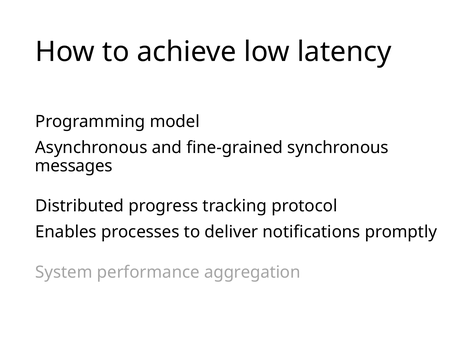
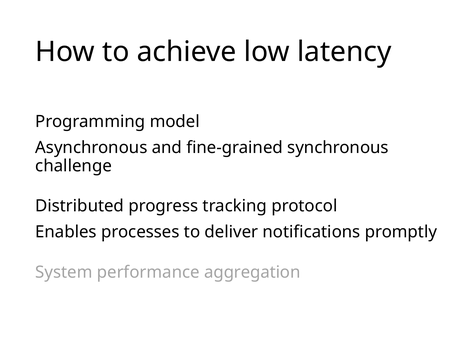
messages: messages -> challenge (74, 166)
